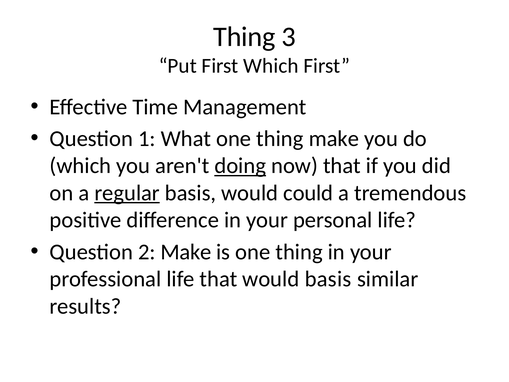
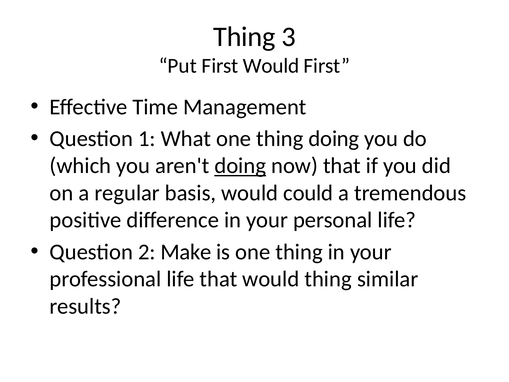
First Which: Which -> Would (271, 66)
thing make: make -> doing (334, 139)
regular underline: present -> none (127, 193)
would basis: basis -> thing (328, 279)
